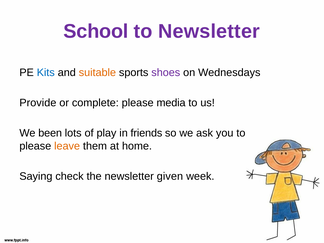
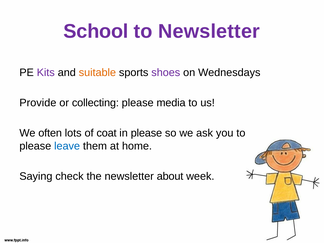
Kits colour: blue -> purple (46, 73)
complete: complete -> collecting (95, 103)
been: been -> often (50, 133)
play: play -> coat (107, 133)
in friends: friends -> please (146, 133)
leave colour: orange -> blue (67, 146)
given: given -> about (170, 176)
